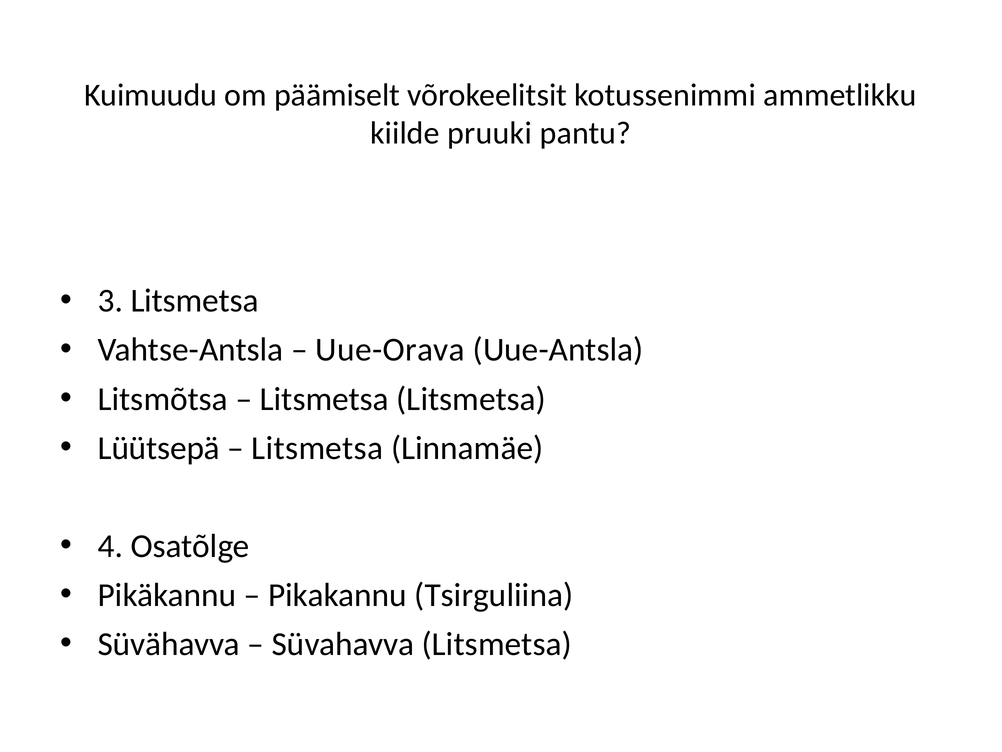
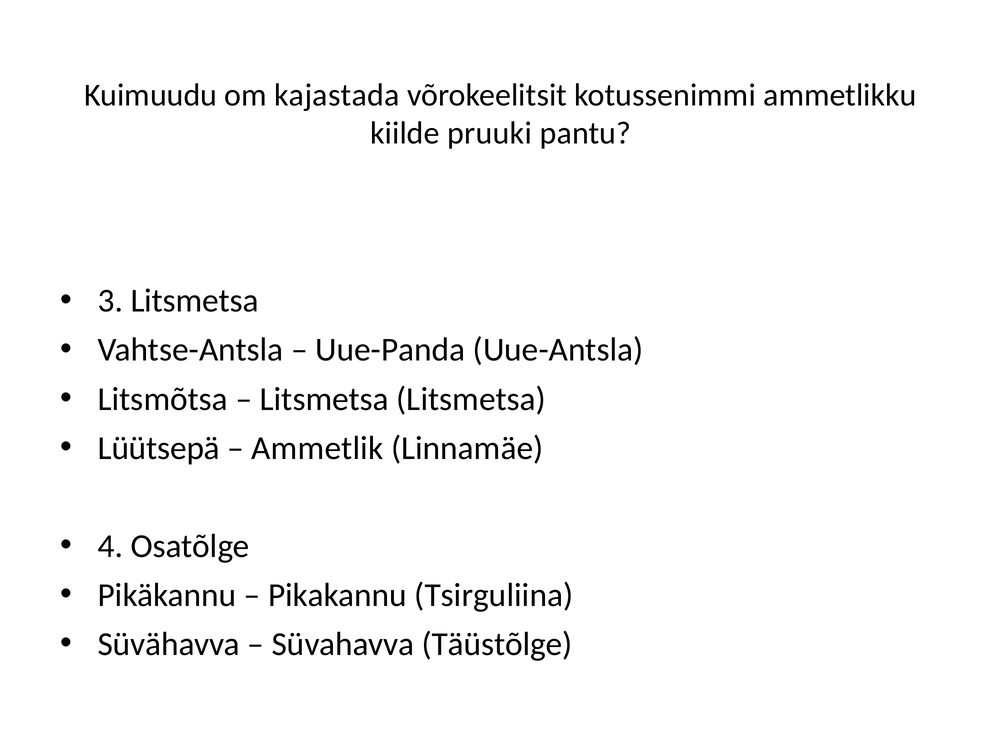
päämiselt: päämiselt -> kajastada (337, 95)
Uue-Orava: Uue-Orava -> Uue-Panda (390, 350)
Litsmetsa: Litsmetsa -> Ammetlik (317, 448)
Süvahavva Litsmetsa: Litsmetsa -> Täüstõlge (497, 644)
